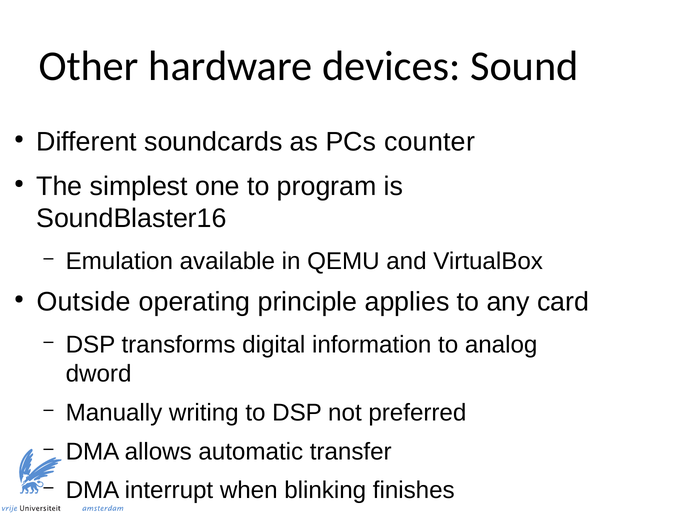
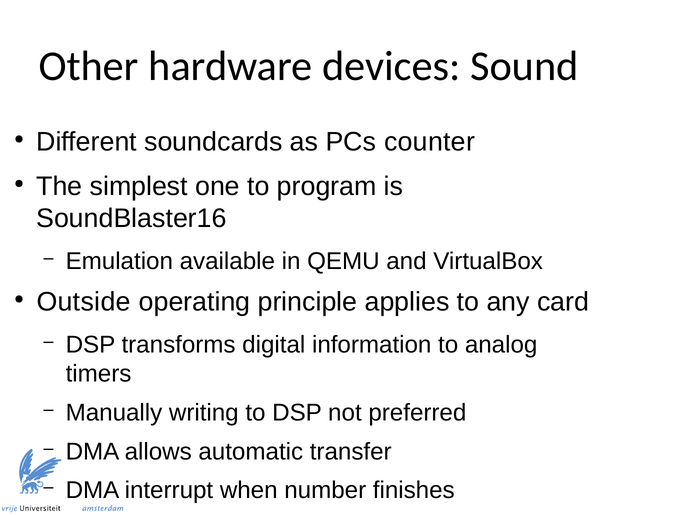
dword: dword -> timers (99, 373)
blinking: blinking -> number (325, 490)
